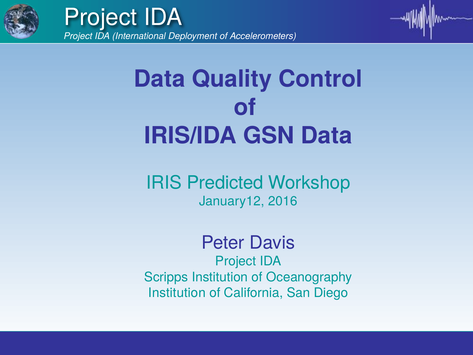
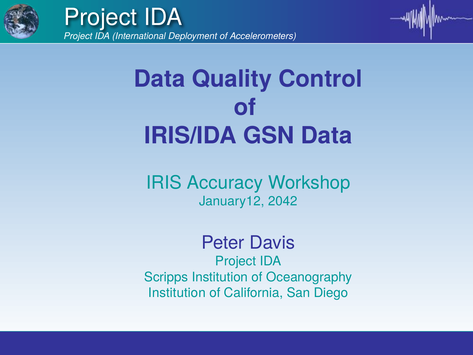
Predicted: Predicted -> Accuracy (225, 183)
2016: 2016 -> 2042 (283, 201)
